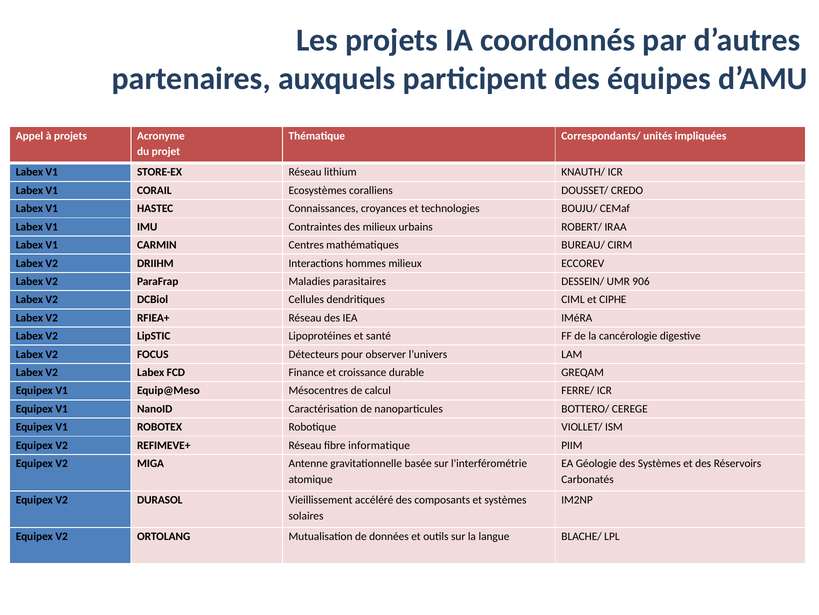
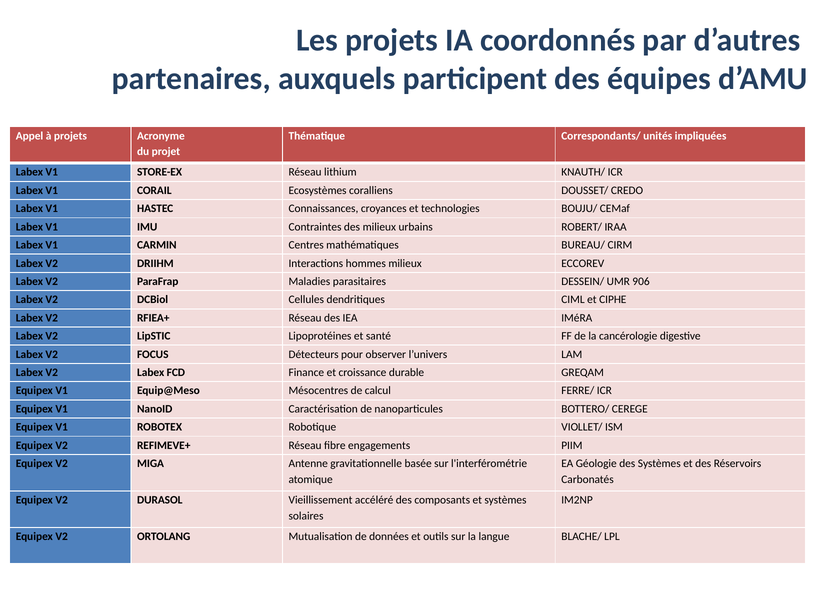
informatique: informatique -> engagements (379, 445)
